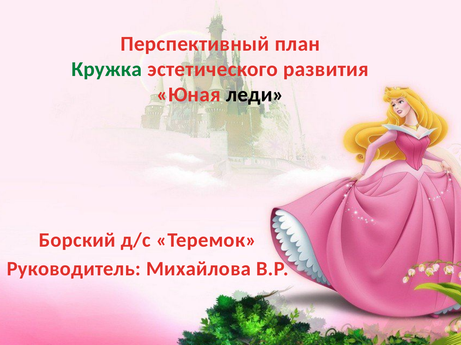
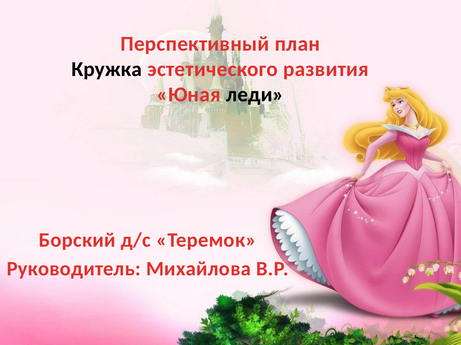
Кружка colour: green -> black (107, 69)
